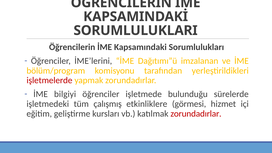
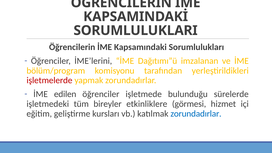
bilgiyi: bilgiyi -> edilen (65, 94)
çalışmış: çalışmış -> bireyler (108, 104)
zorundadırlar colour: red -> blue (196, 114)
